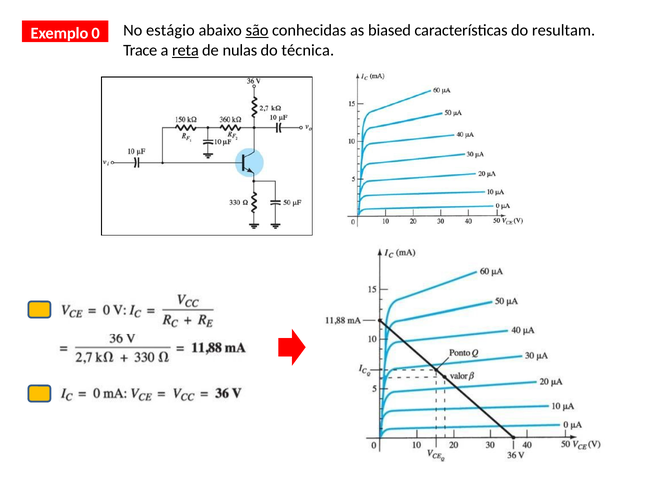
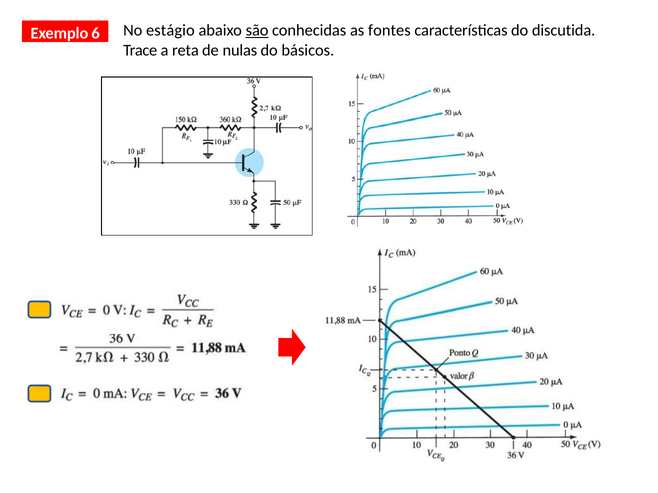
biased: biased -> fontes (389, 31)
resultam: resultam -> discutida (564, 31)
0: 0 -> 6 (96, 33)
reta underline: present -> none (185, 50)
técnica: técnica -> básicos (308, 50)
